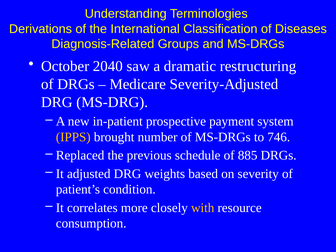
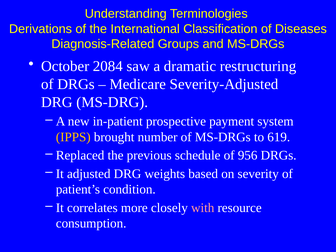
2040: 2040 -> 2084 (108, 66)
746: 746 -> 619 (279, 137)
885: 885 -> 956 (248, 155)
with colour: yellow -> pink (203, 208)
